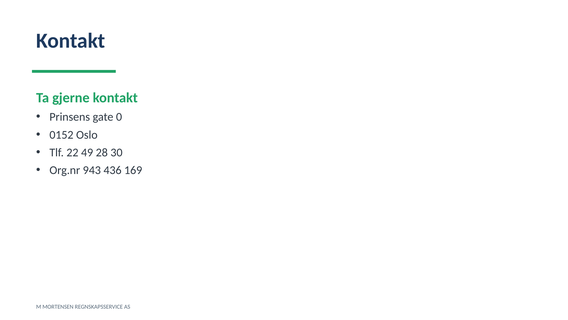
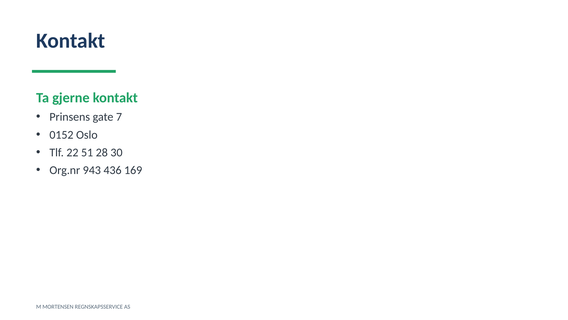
0: 0 -> 7 (119, 117)
49: 49 -> 51 (87, 152)
